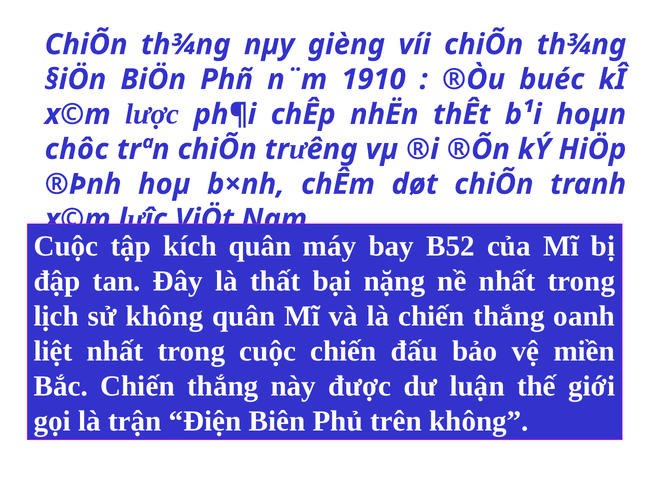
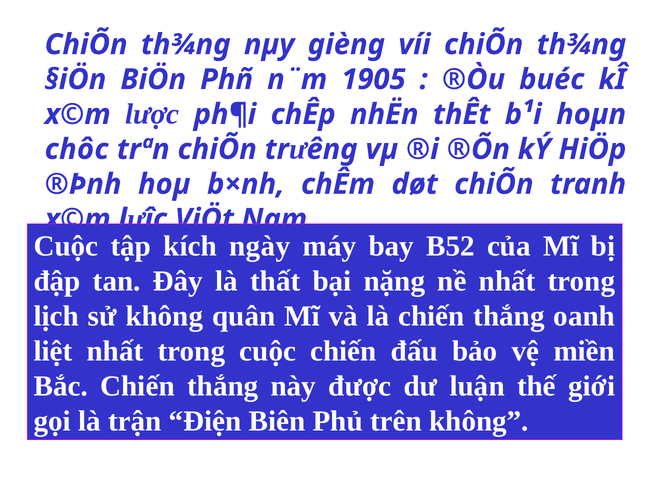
1910: 1910 -> 1905 (373, 79)
kích quân: quân -> ngày (260, 246)
